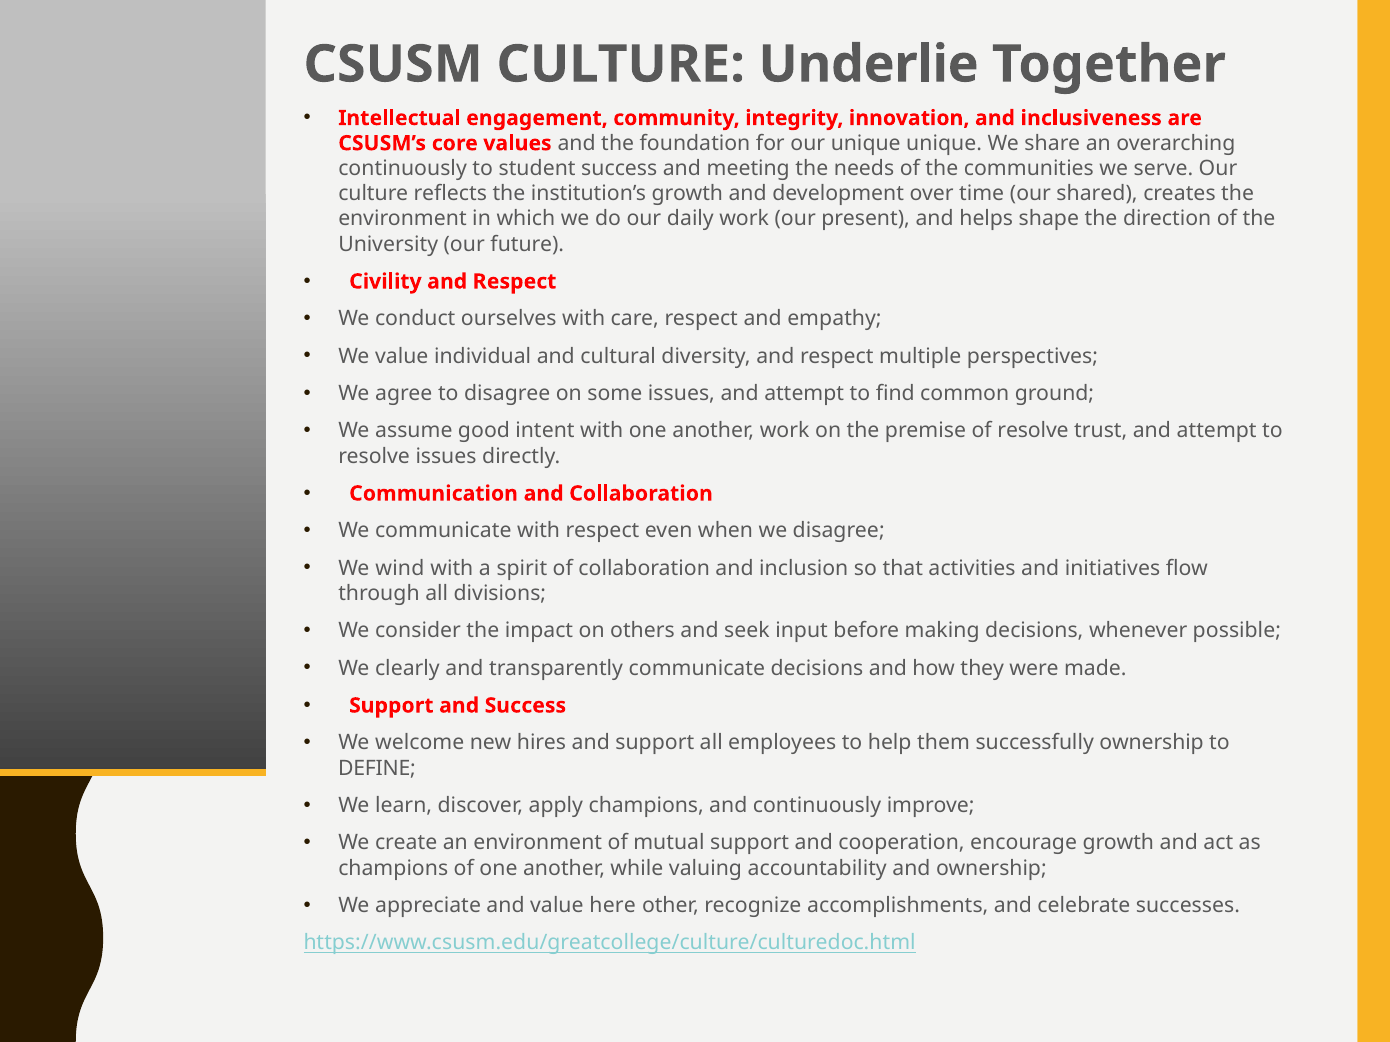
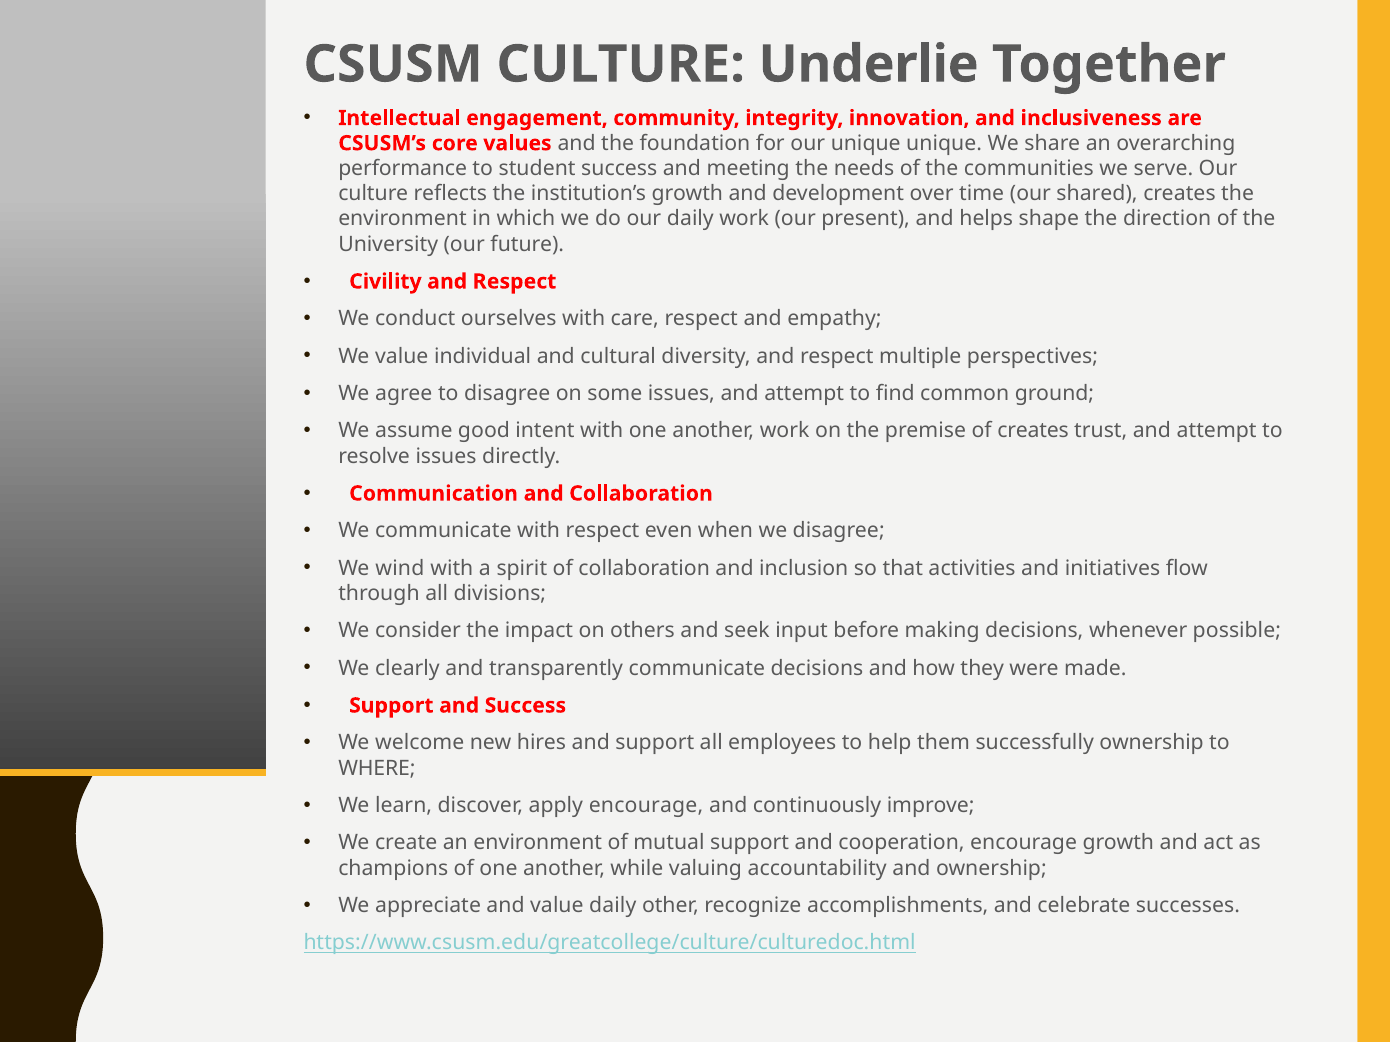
continuously: continuously -> performance (403, 169)
of resolve: resolve -> creates (1033, 431)
DEFINE: DEFINE -> WHERE (377, 768)
apply champions: champions -> encourage (646, 806)
value here: here -> daily (613, 906)
